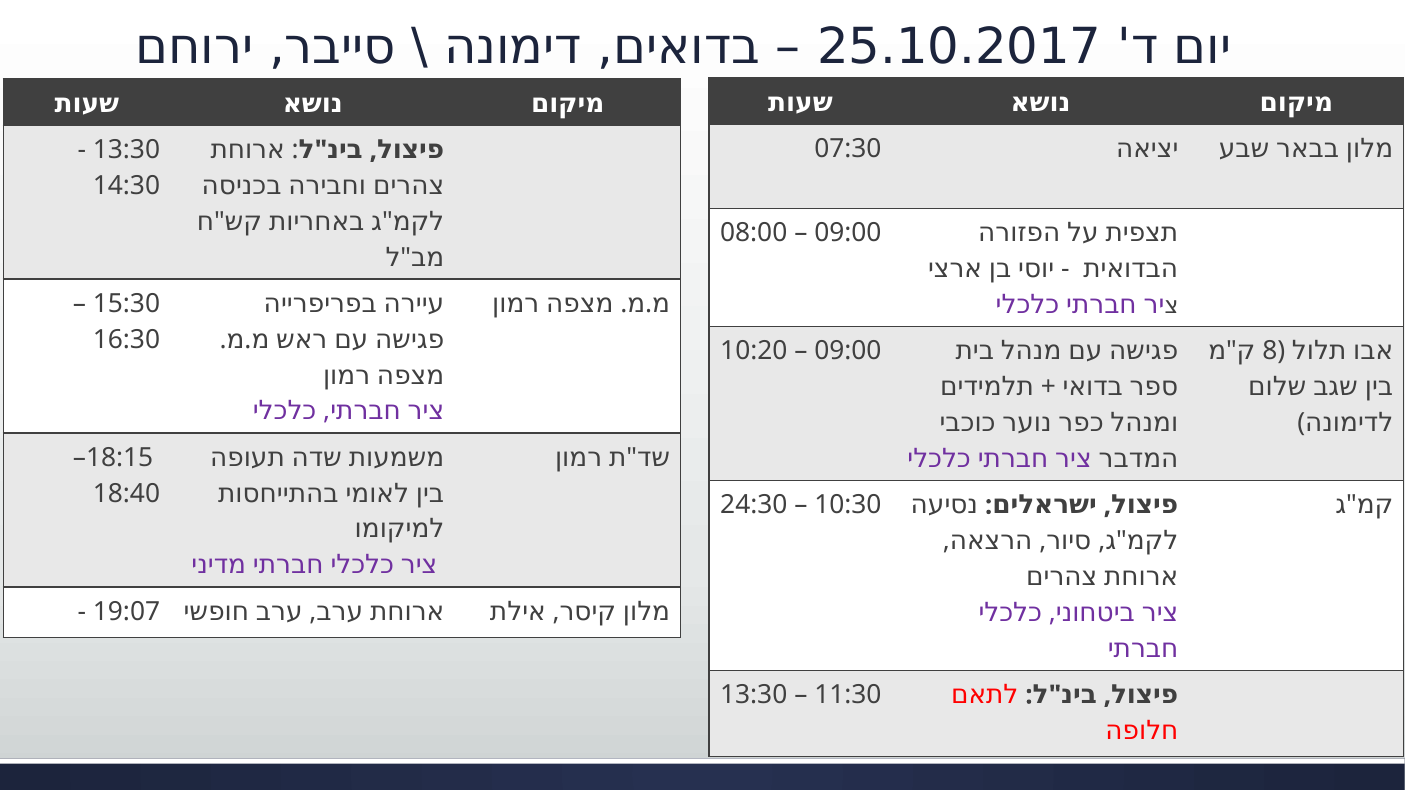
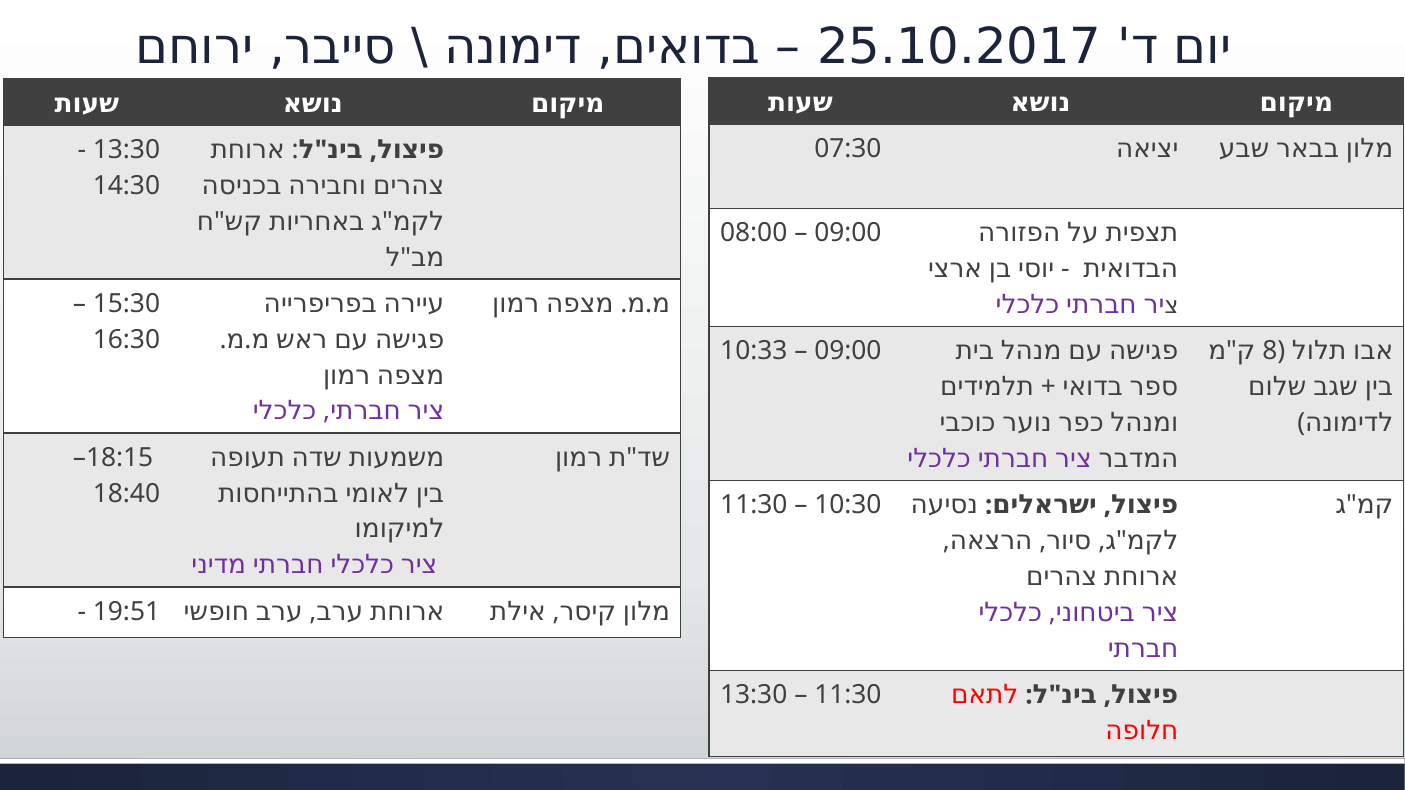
10:20: 10:20 -> 10:33 (754, 351)
24:30: 24:30 -> 11:30 (754, 505)
19:07: 19:07 -> 19:51 (127, 612)
